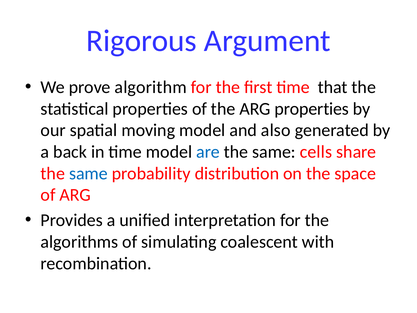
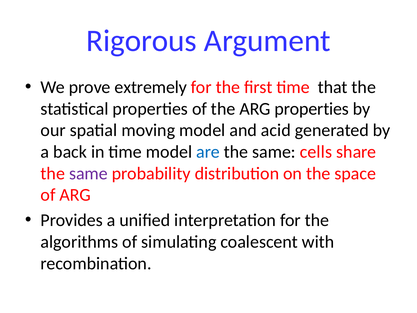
algorithm: algorithm -> extremely (151, 87)
also: also -> acid (276, 130)
same colour: blue -> purple (88, 173)
